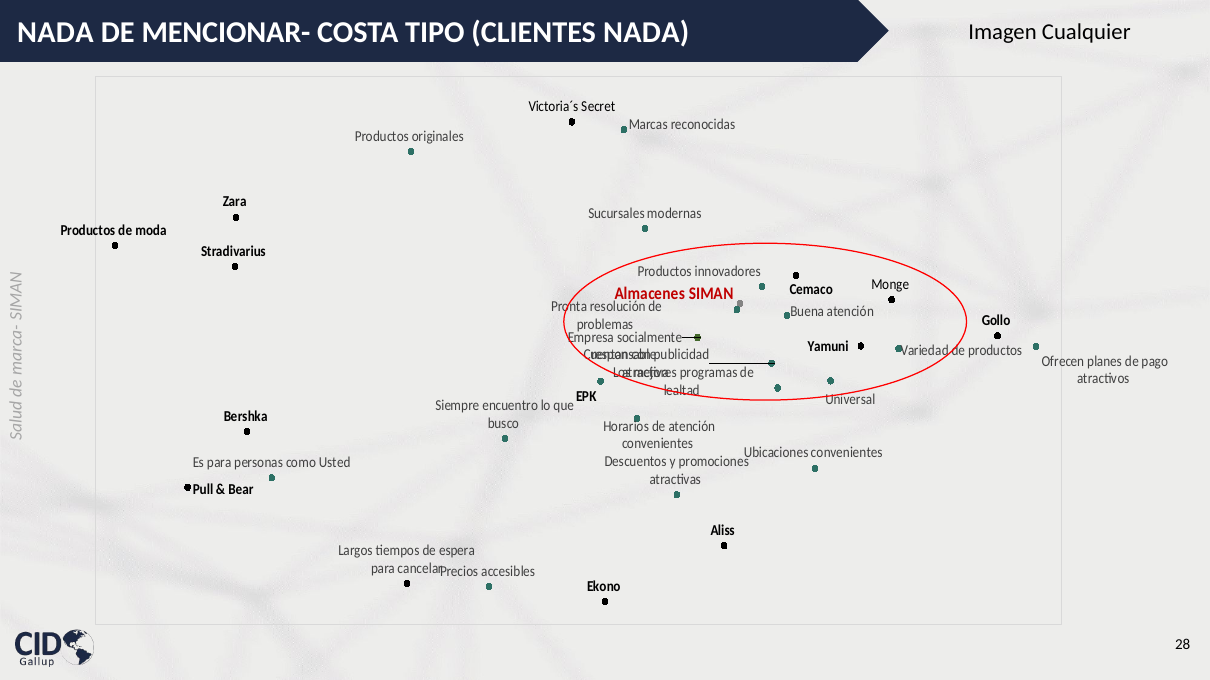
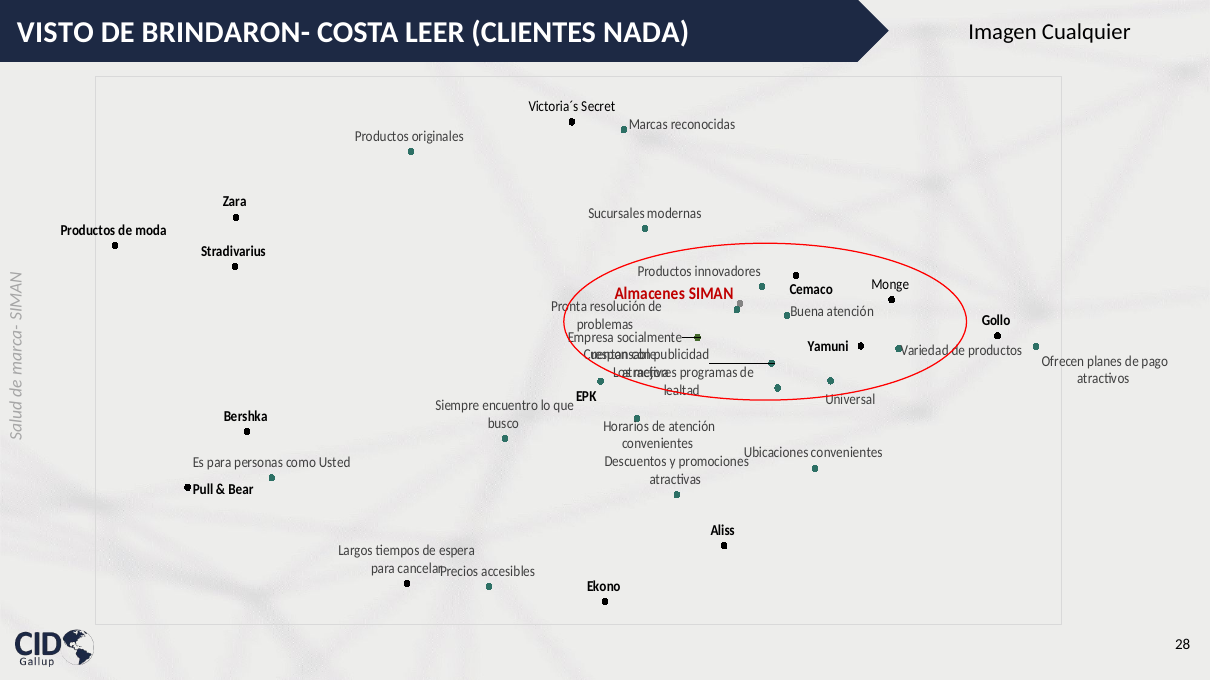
NADA: NADA -> VISTO (55, 33)
MENCIONAR-: MENCIONAR- -> BRINDARON- (226, 33)
TIPO: TIPO -> LEER (435, 33)
